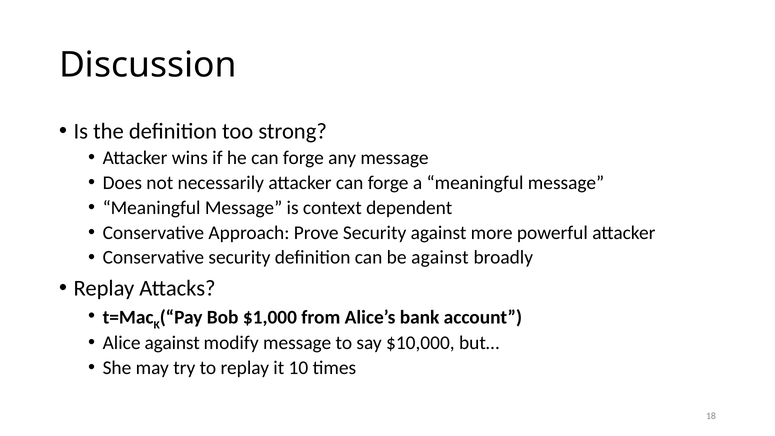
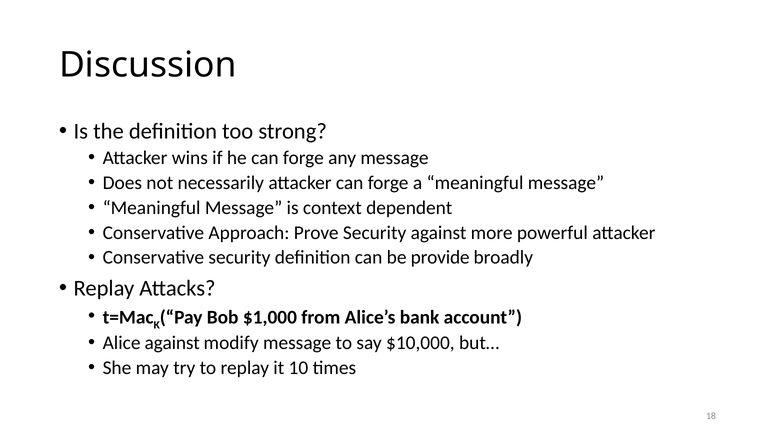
be against: against -> provide (440, 258)
